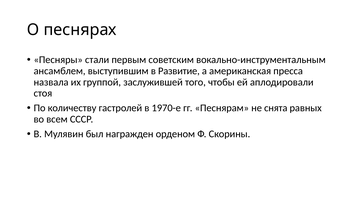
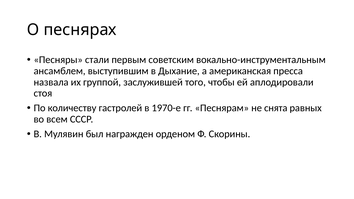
Развитие: Развитие -> Дыхание (179, 71)
